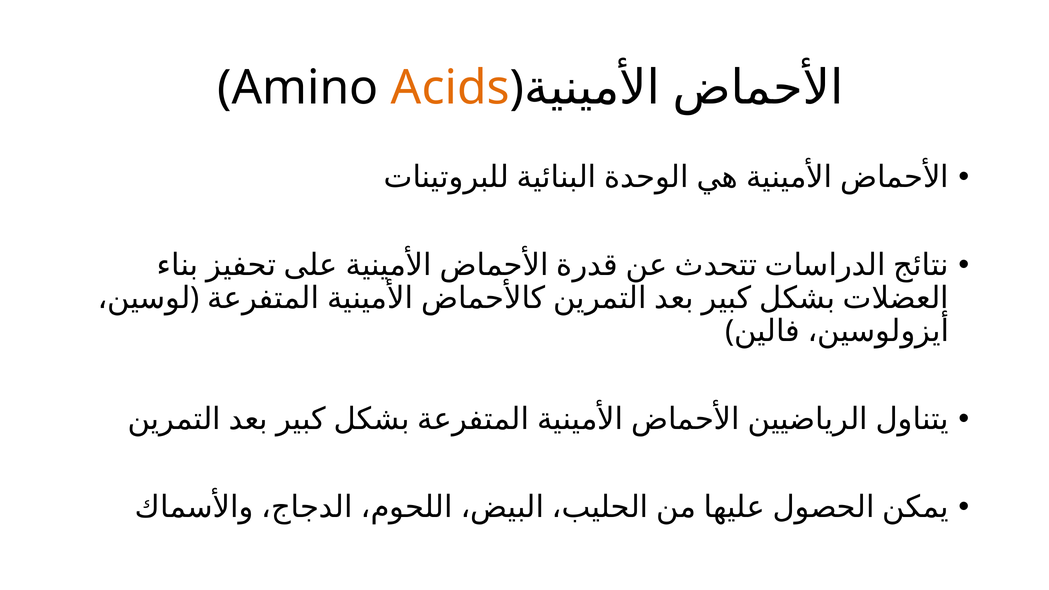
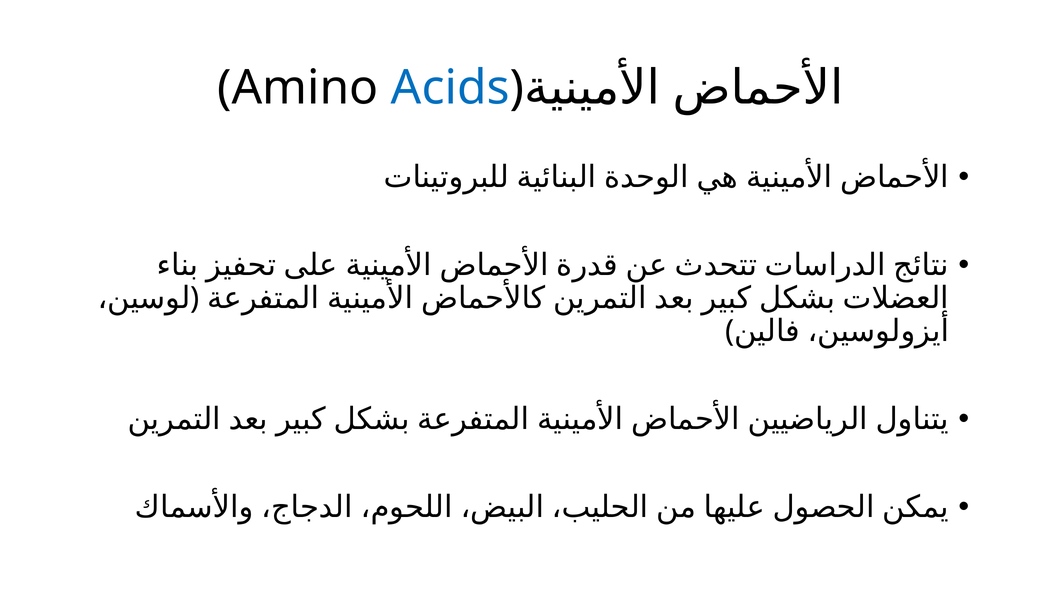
Acids colour: orange -> blue (450, 88)
